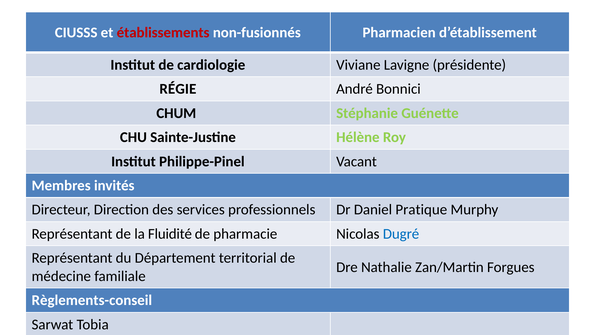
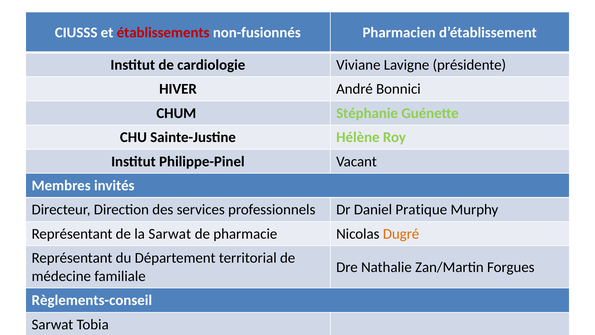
RÉGIE: RÉGIE -> HIVER (178, 89)
la Fluidité: Fluidité -> Sarwat (170, 234)
Dugré colour: blue -> orange (401, 234)
